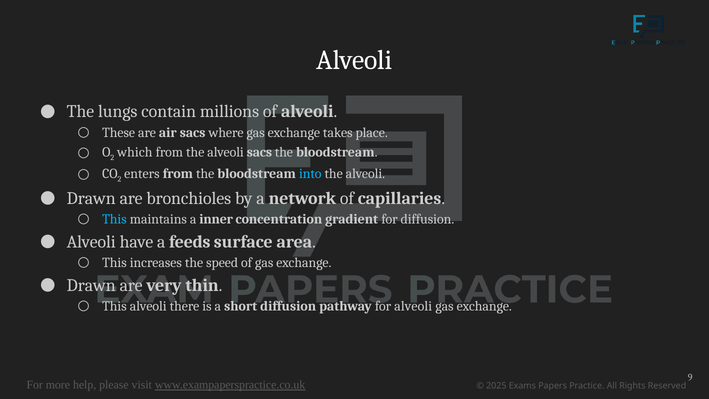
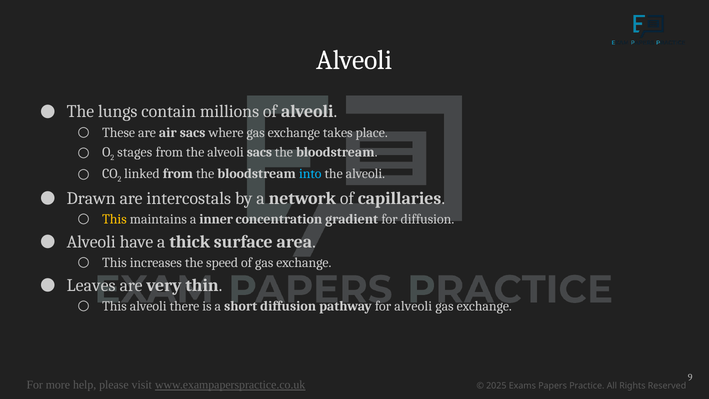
which: which -> stages (135, 152)
enters: enters -> linked (142, 174)
bronchioles: bronchioles -> intercostals (189, 198)
This colour: light blue -> yellow (114, 219)
feeds: feeds -> thick (190, 242)
Drawn: Drawn -> Leaves (91, 285)
